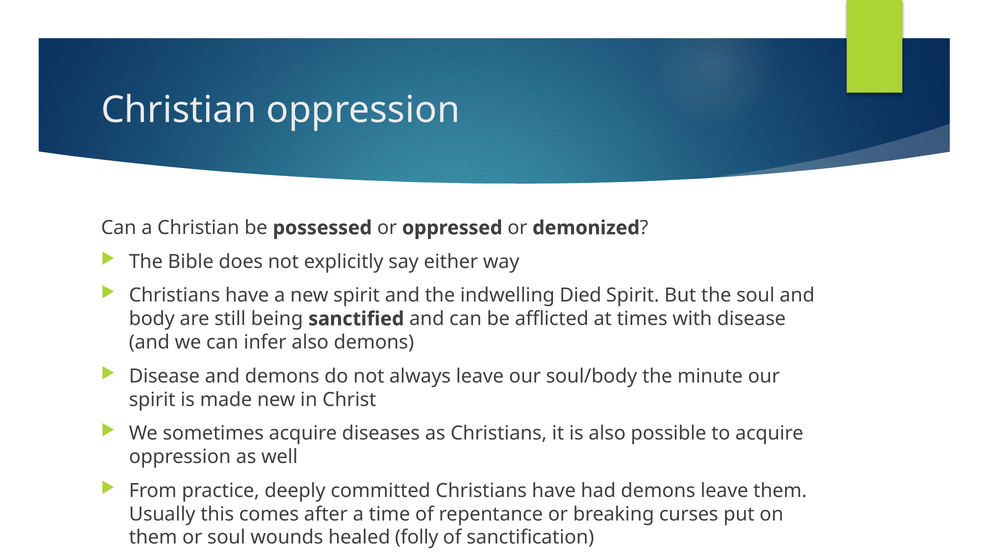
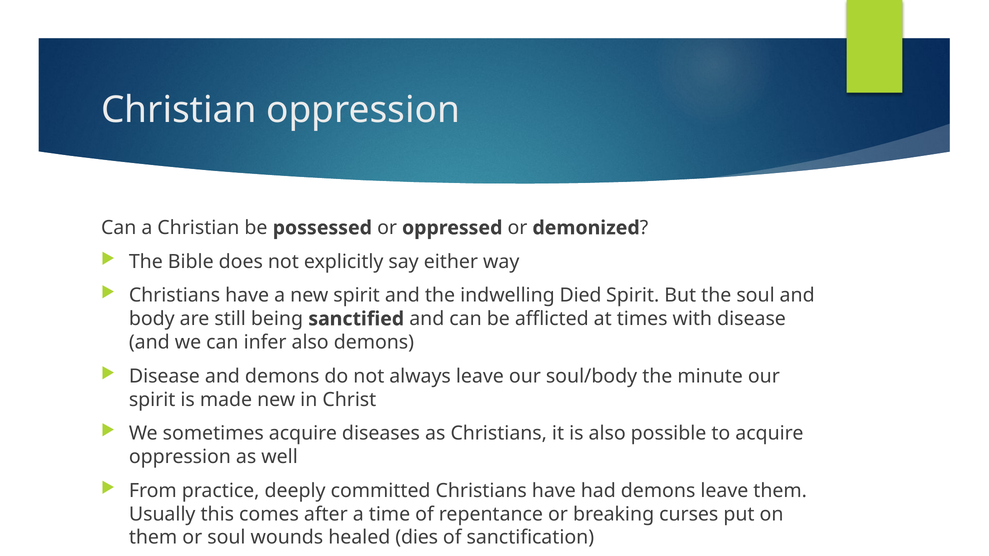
folly: folly -> dies (417, 538)
